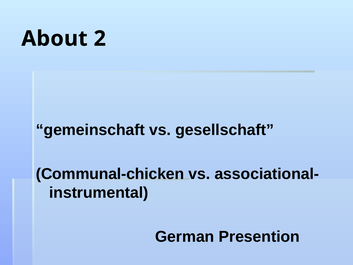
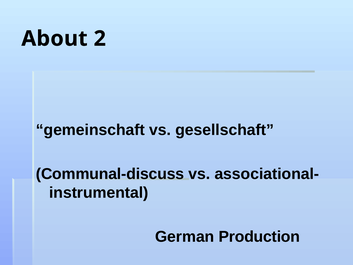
Communal-chicken: Communal-chicken -> Communal-discuss (110, 174)
Presention: Presention -> Production (259, 236)
